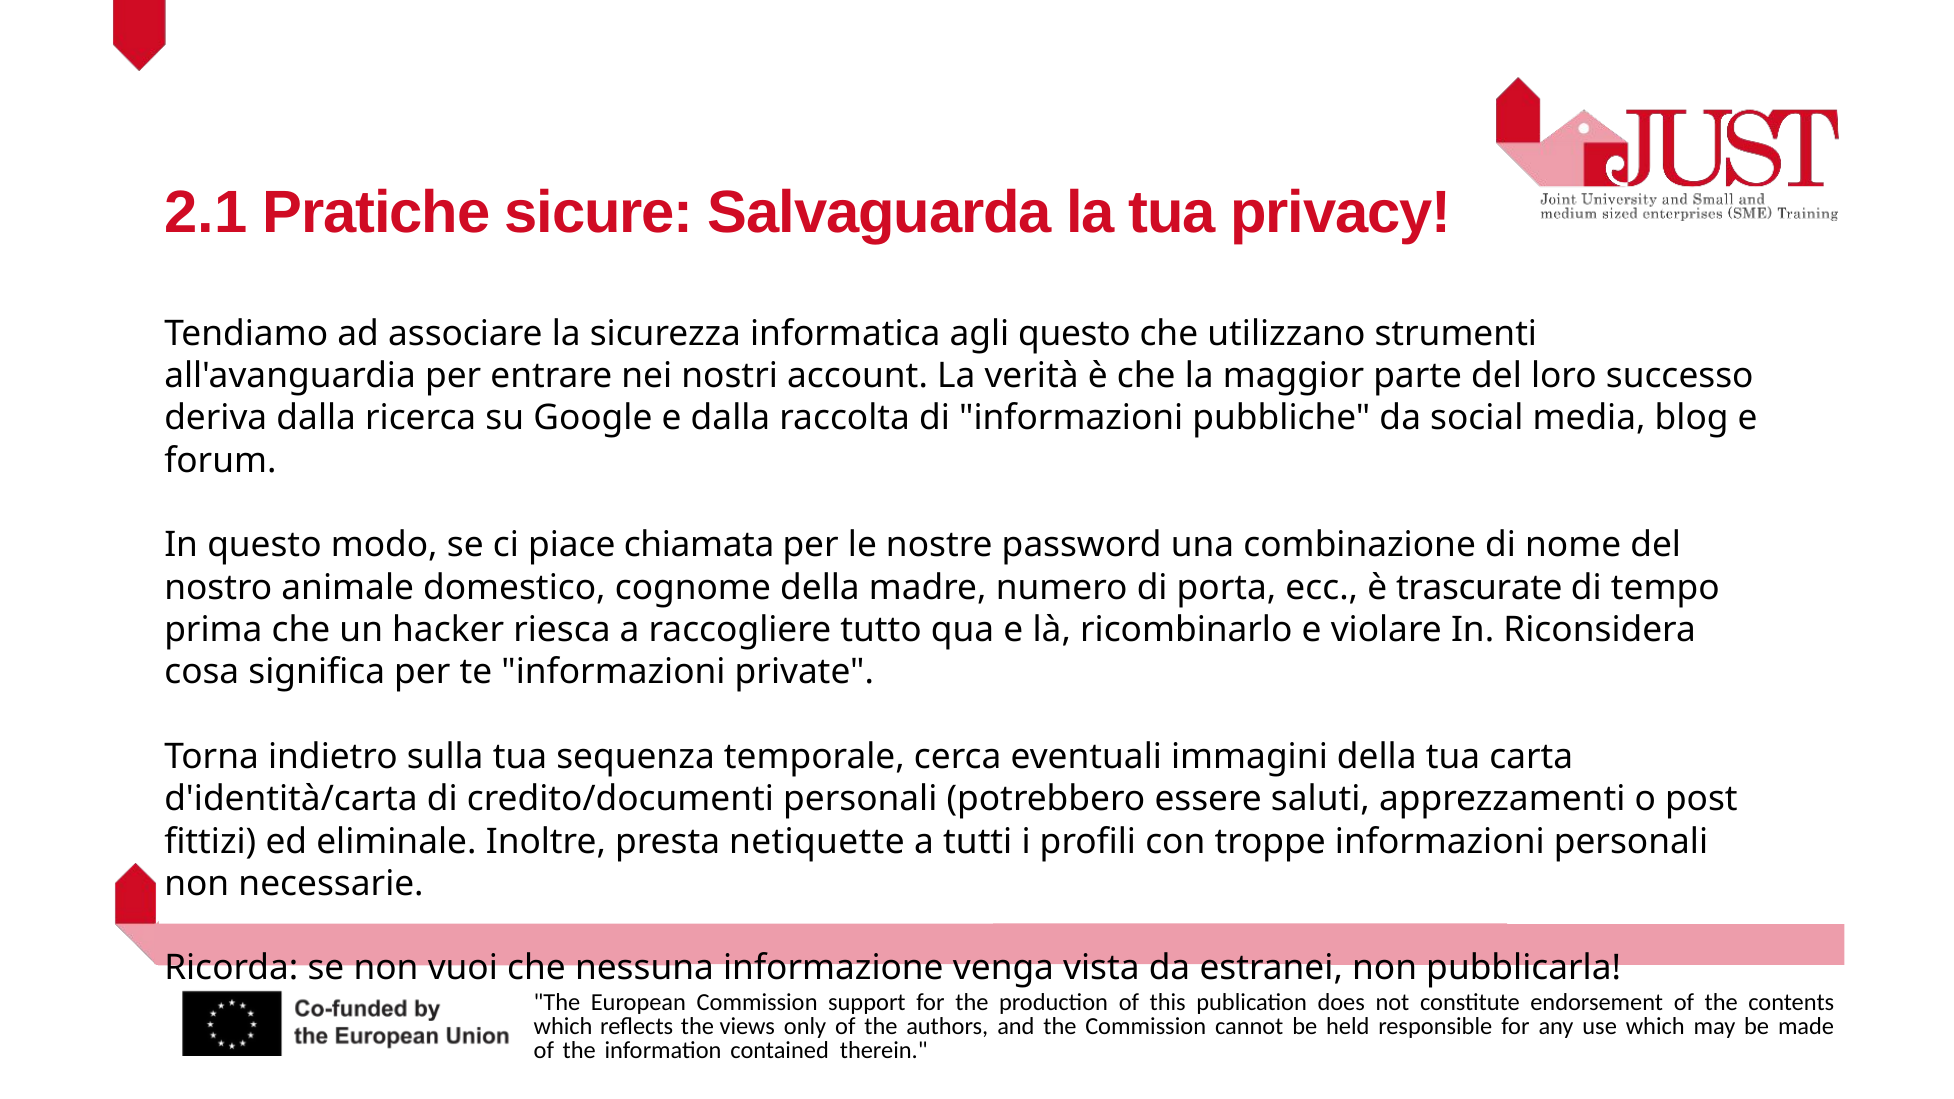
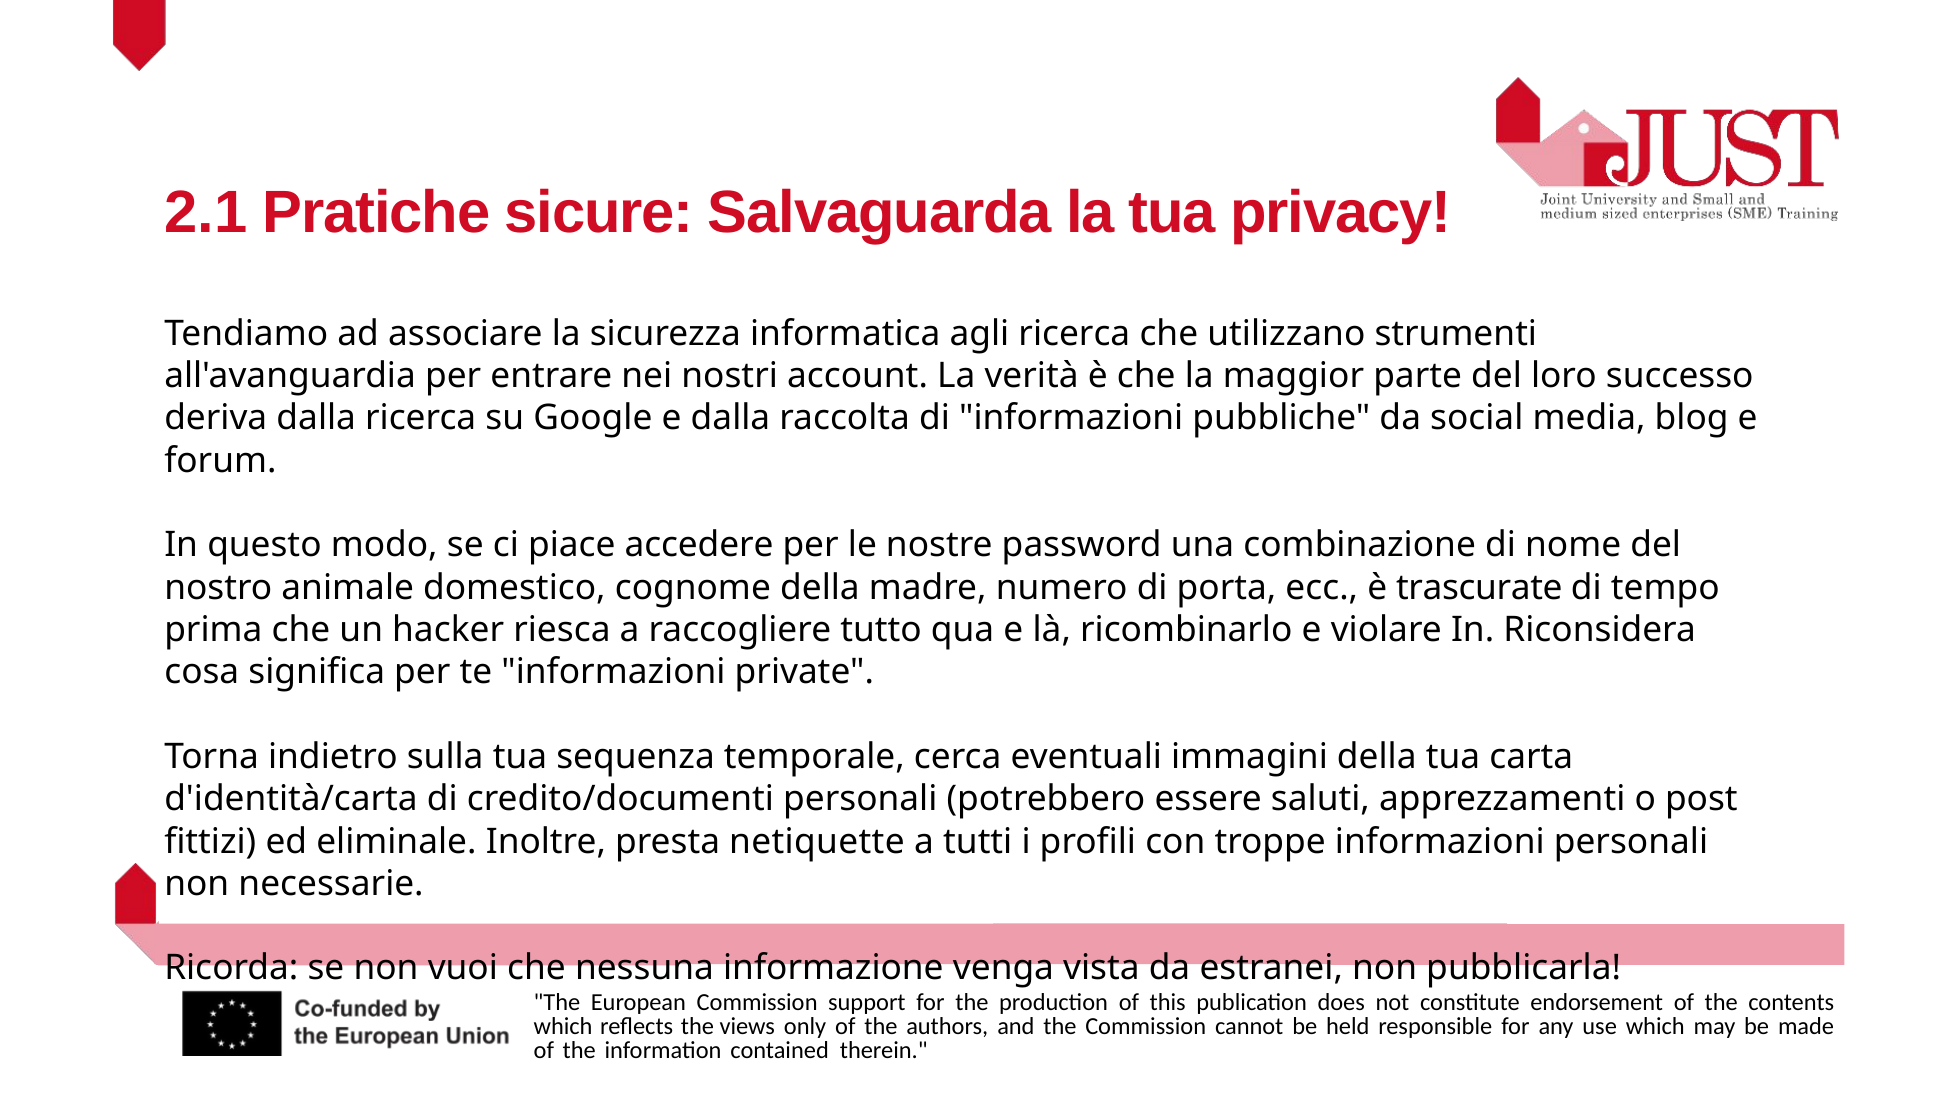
agli questo: questo -> ricerca (1074, 334)
chiamata: chiamata -> accedere (699, 545)
